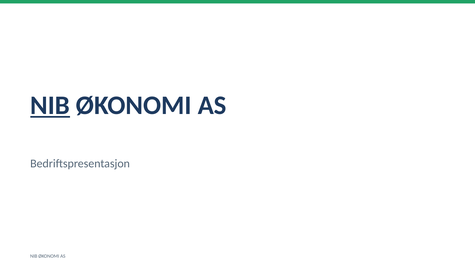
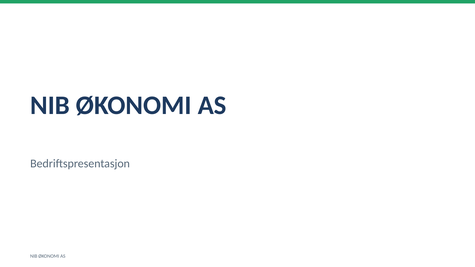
NIB underline: present -> none (50, 105)
